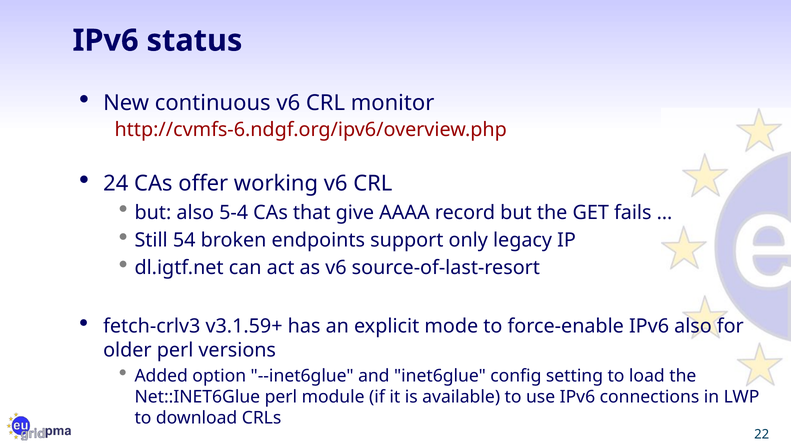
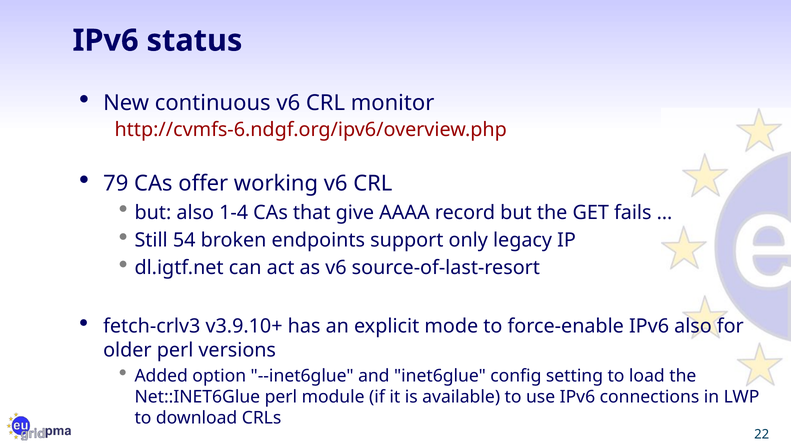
24: 24 -> 79 (116, 184)
5-4: 5-4 -> 1-4 (234, 213)
v3.1.59+: v3.1.59+ -> v3.9.10+ (244, 326)
